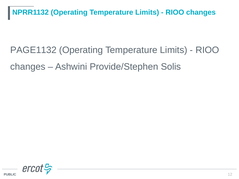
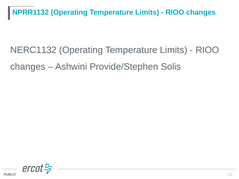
PAGE1132: PAGE1132 -> NERC1132 (33, 50)
